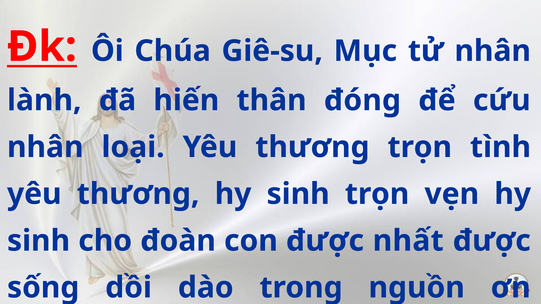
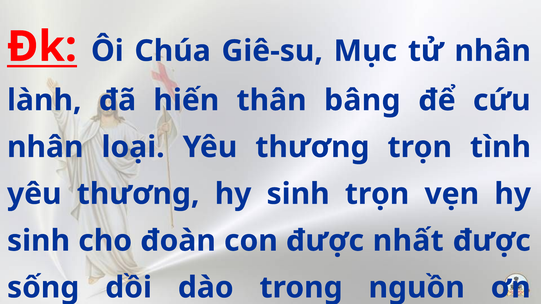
đóng: đóng -> bâng (362, 100)
